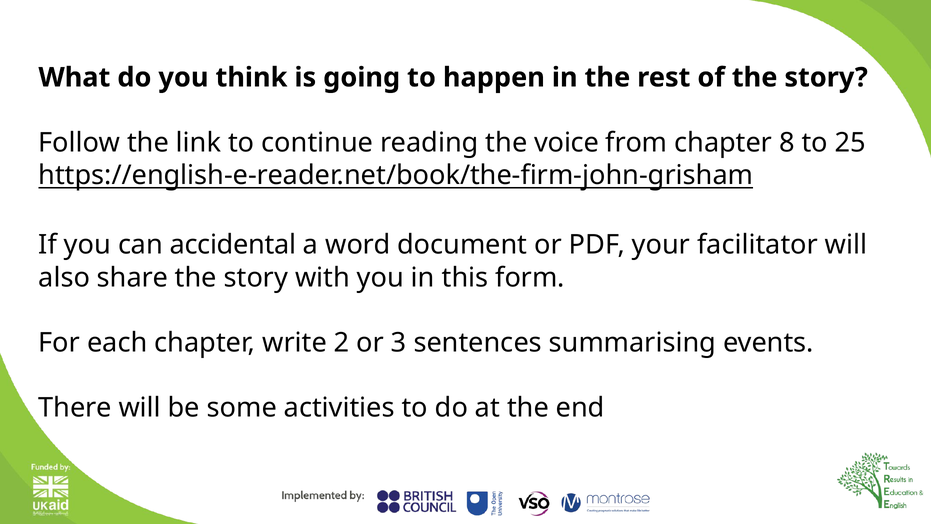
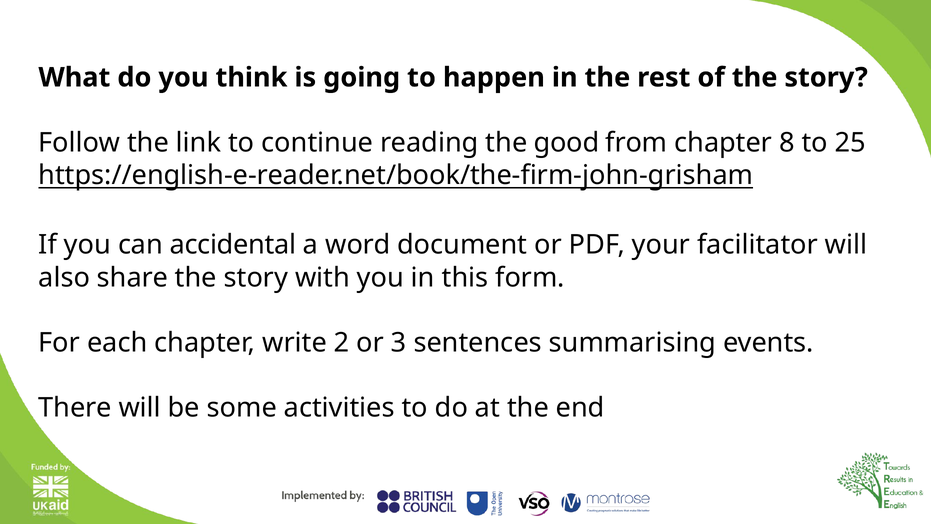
voice: voice -> good (567, 143)
